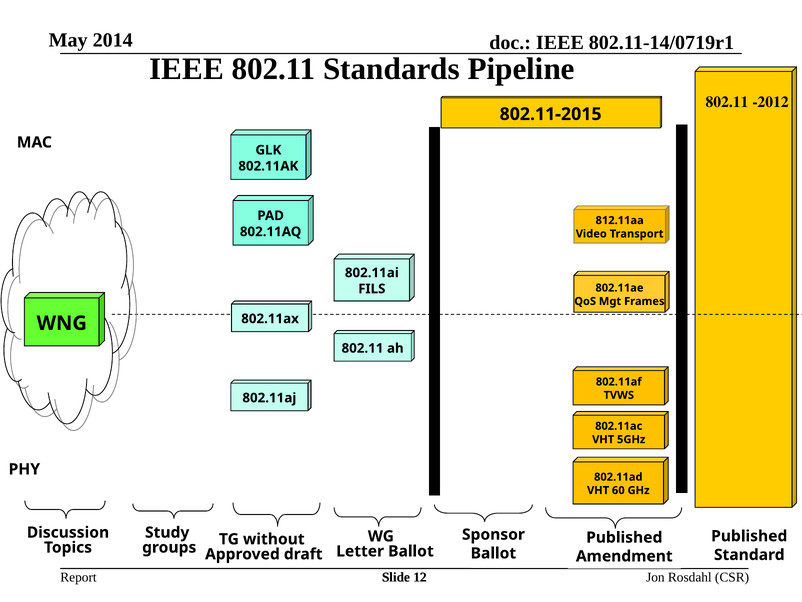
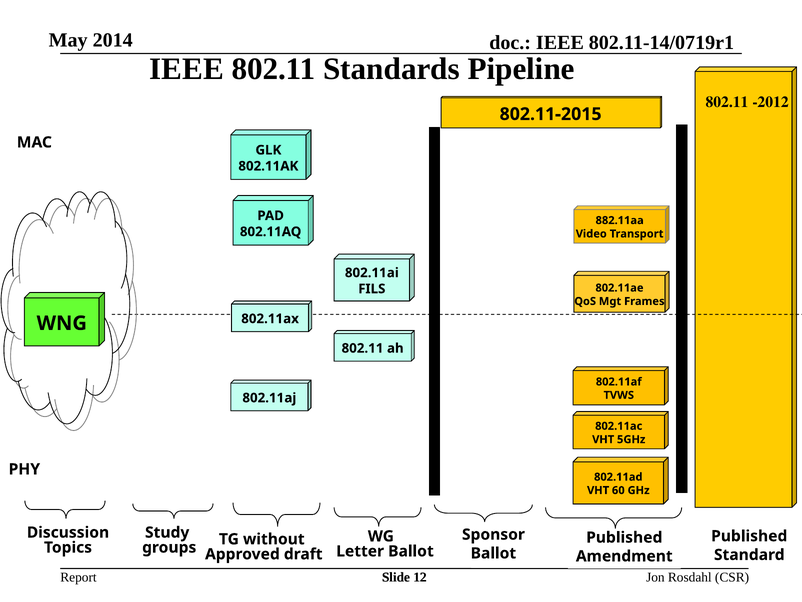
812.11aa: 812.11aa -> 882.11aa (620, 220)
